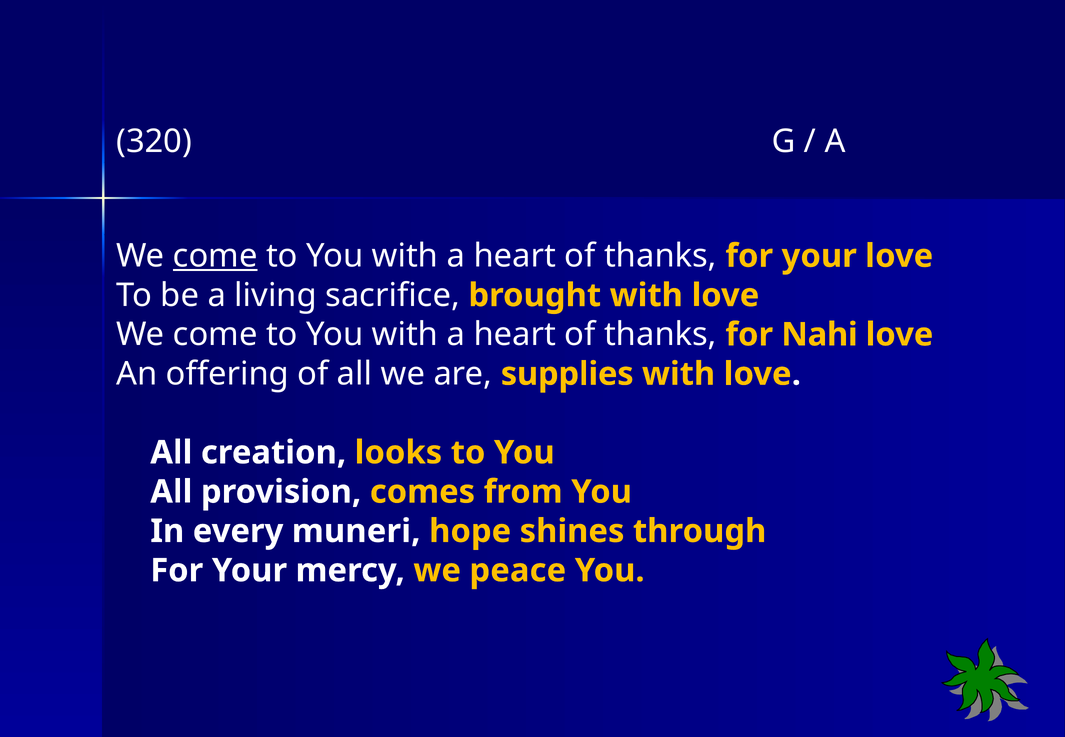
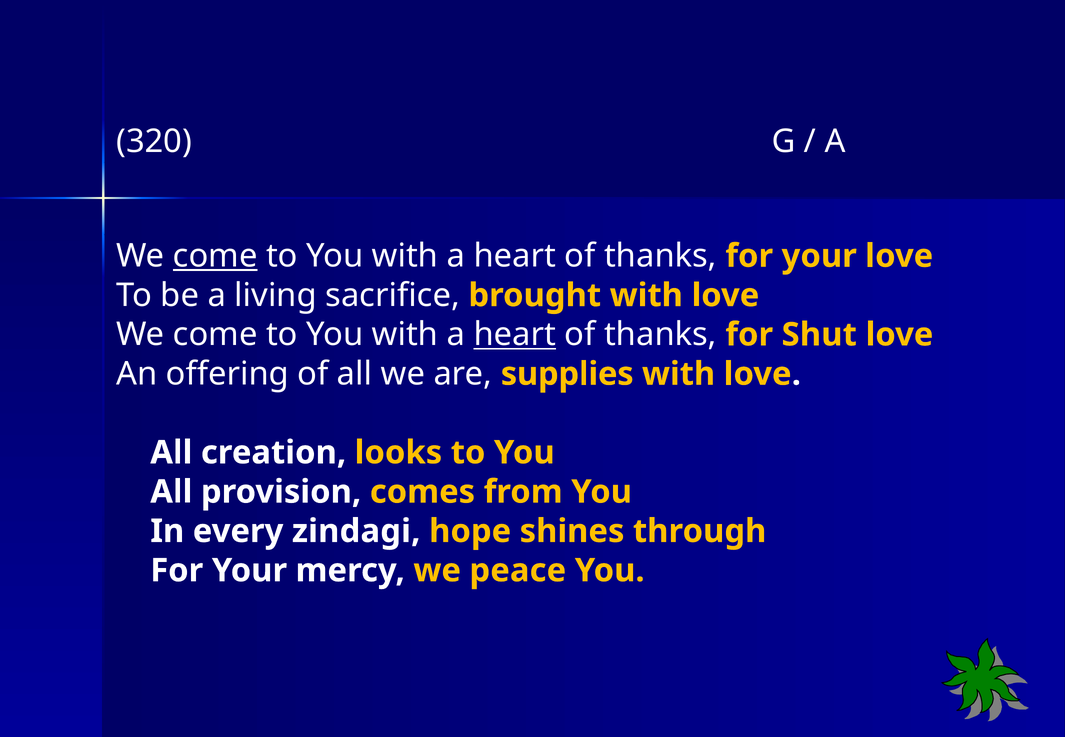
heart underline: none -> present (515, 335)
Nahi: Nahi -> Shut (819, 335)
muneri: muneri -> zindagi (356, 531)
